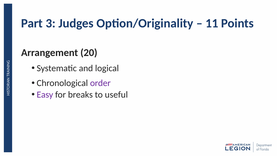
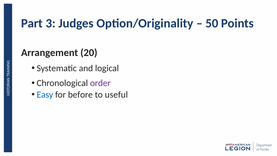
11: 11 -> 50 (212, 23)
Easy colour: purple -> blue (45, 94)
breaks: breaks -> before (80, 94)
